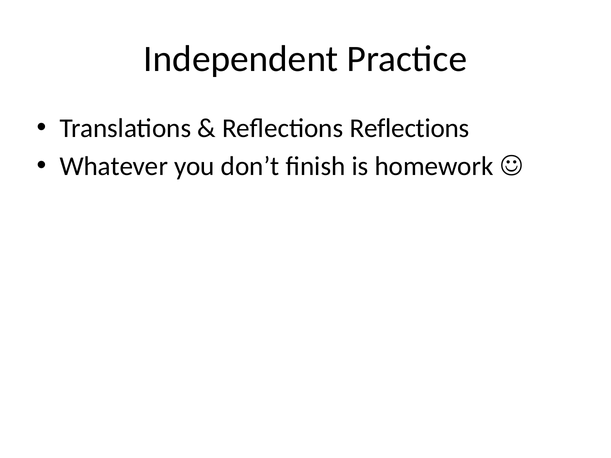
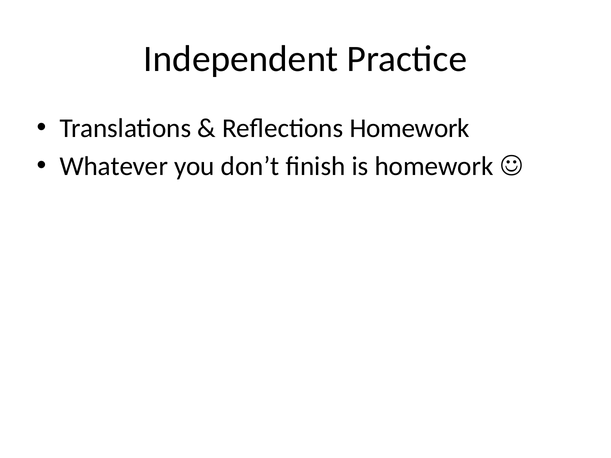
Reflections Reflections: Reflections -> Homework (410, 128)
